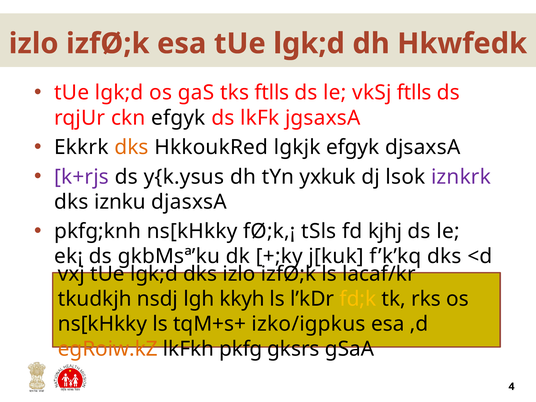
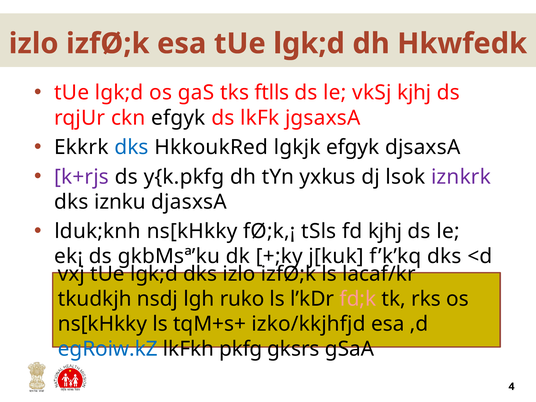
vkSj ftlls: ftlls -> kjhj (414, 93)
dks colour: orange -> blue (131, 147)
y{k.ysus: y{k.ysus -> y{k.pkfg (184, 177)
yxkuk: yxkuk -> yxkus (328, 177)
pkfg;knh: pkfg;knh -> lduk;knh (97, 231)
kkyh: kkyh -> ruko (242, 299)
fd;k colour: yellow -> pink (358, 299)
izko/igpkus: izko/igpkus -> izko/kkjhfjd (309, 324)
egRoiw.kZ colour: orange -> blue (108, 349)
